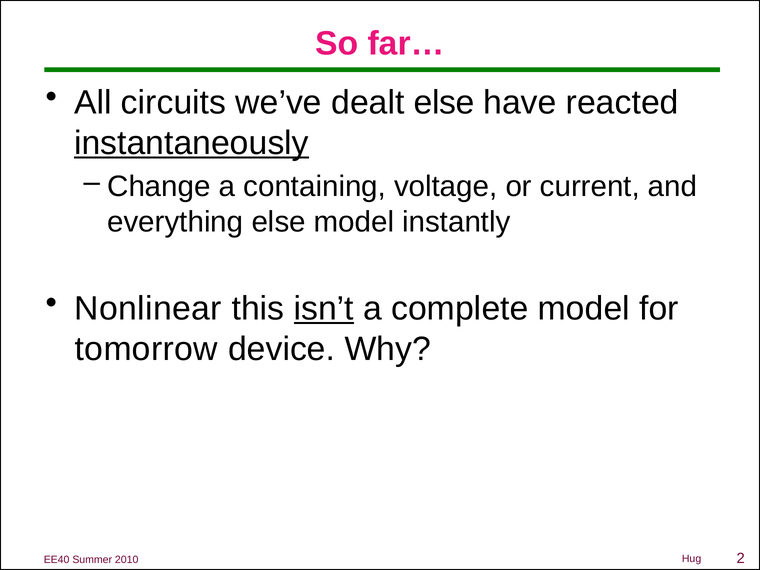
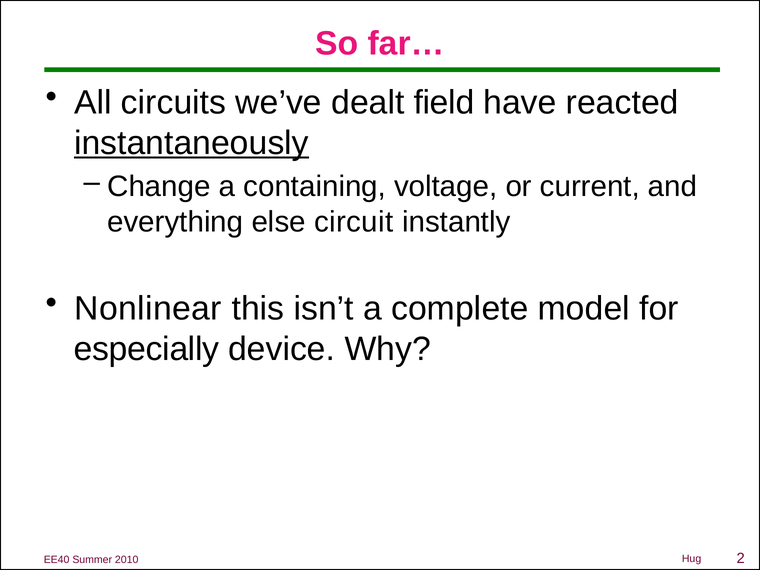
dealt else: else -> field (444, 102)
else model: model -> circuit (354, 222)
isn’t underline: present -> none (324, 309)
tomorrow: tomorrow -> especially (147, 349)
